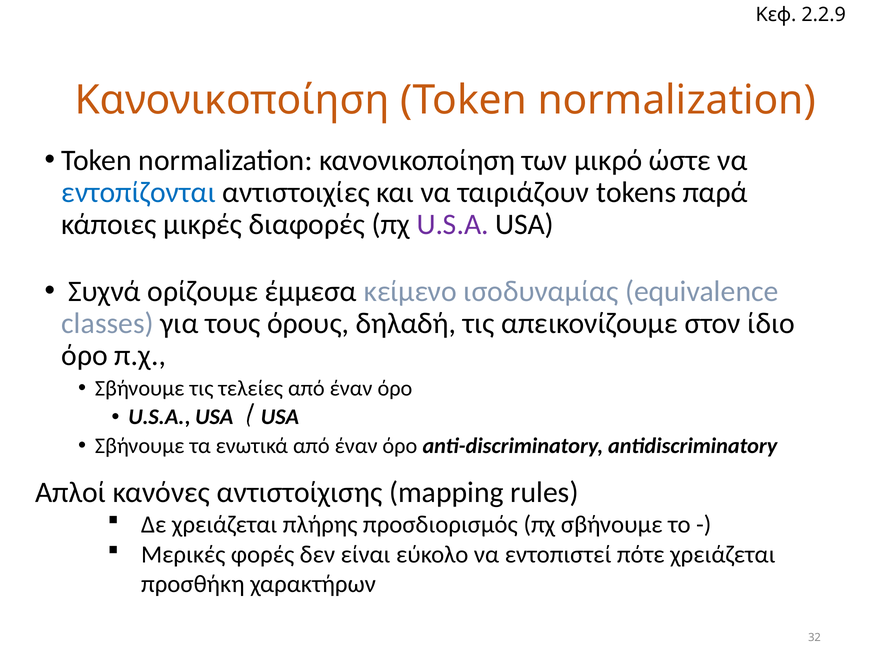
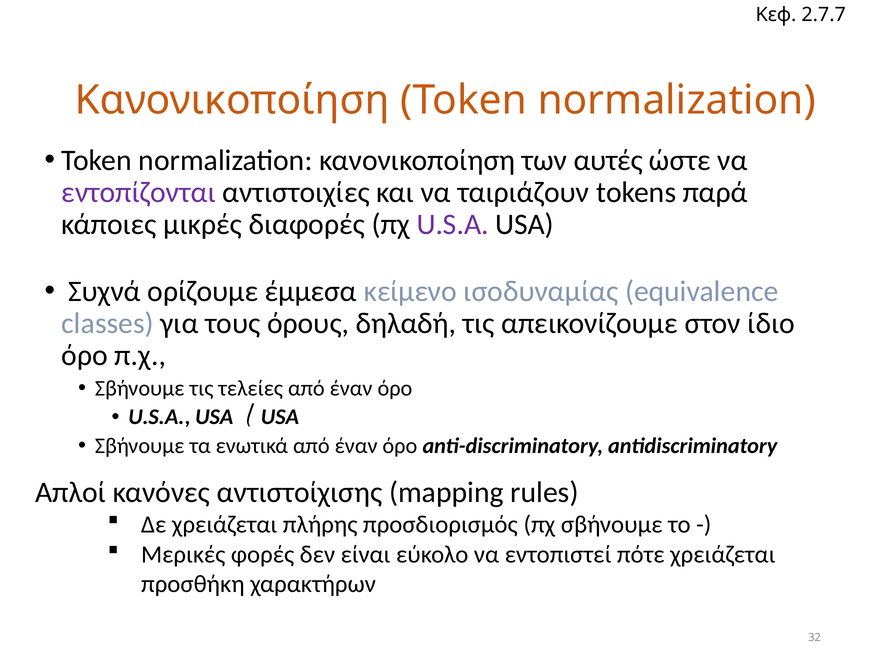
2.2.9: 2.2.9 -> 2.7.7 (824, 15)
μικρό: μικρό -> αυτές (608, 160)
εντοπίζονται colour: blue -> purple (139, 192)
